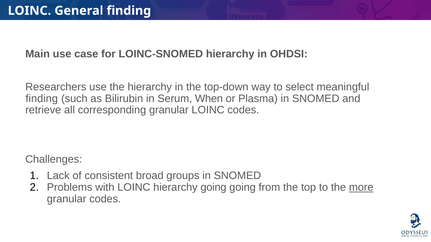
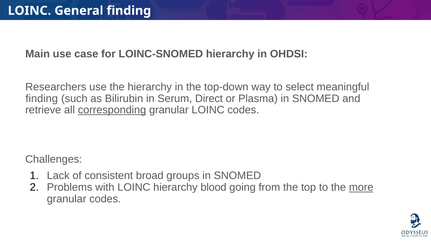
When: When -> Direct (209, 99)
corresponding underline: none -> present (112, 110)
hierarchy going: going -> blood (214, 188)
